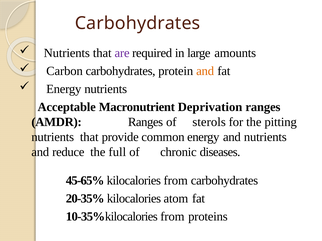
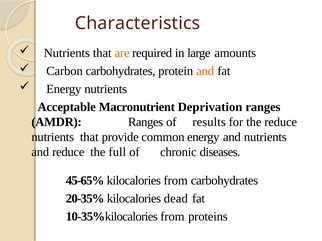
Carbohydrates: Carbohydrates -> Characteristics (138, 23)
are colour: purple -> orange (122, 53)
sterols: sterols -> results (209, 122)
the pitting: pitting -> reduce (281, 122)
atom: atom -> dead (176, 199)
